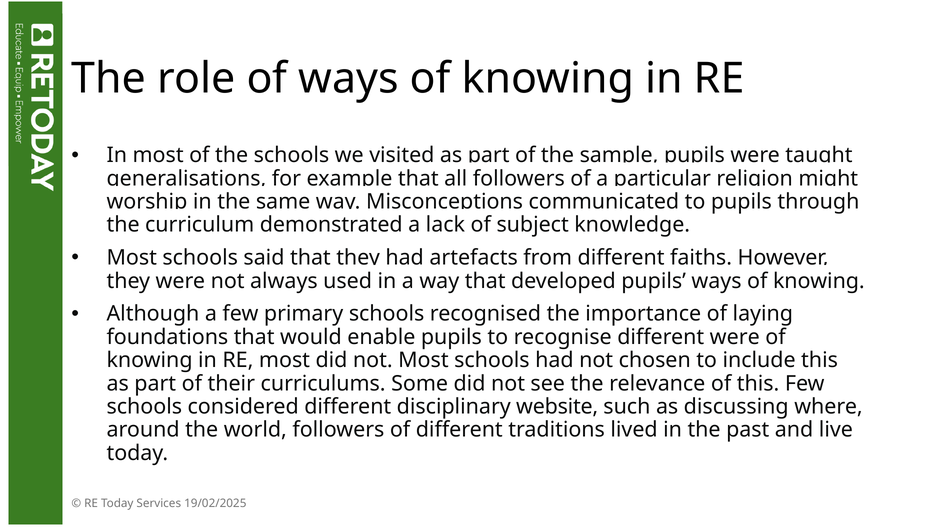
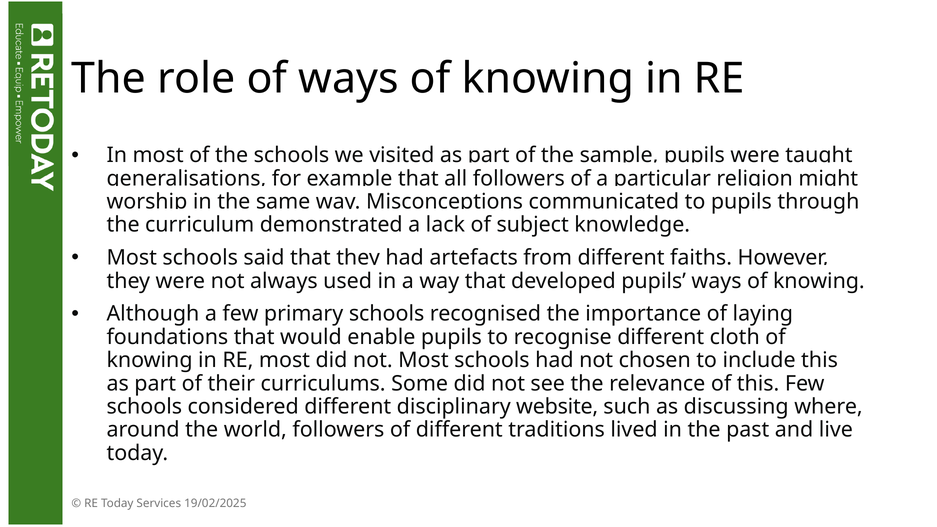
different were: were -> cloth (735, 337)
